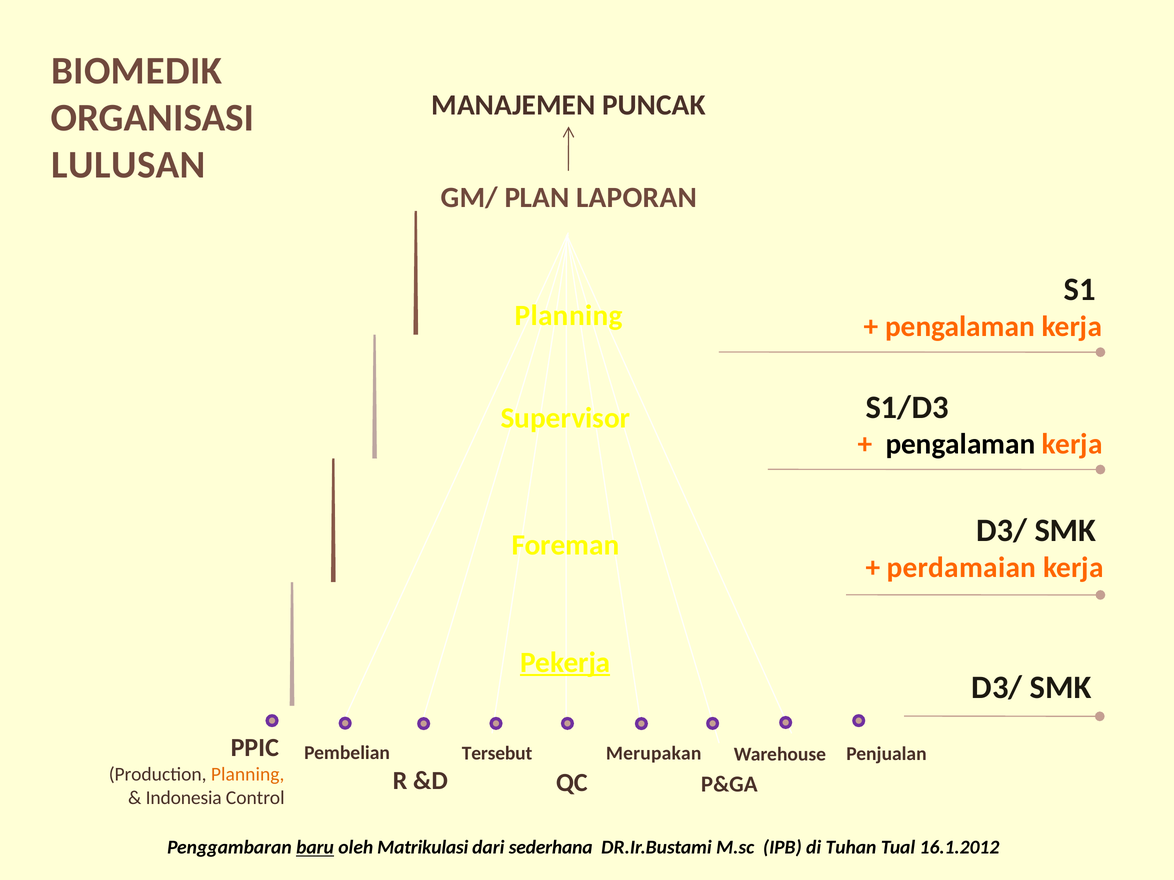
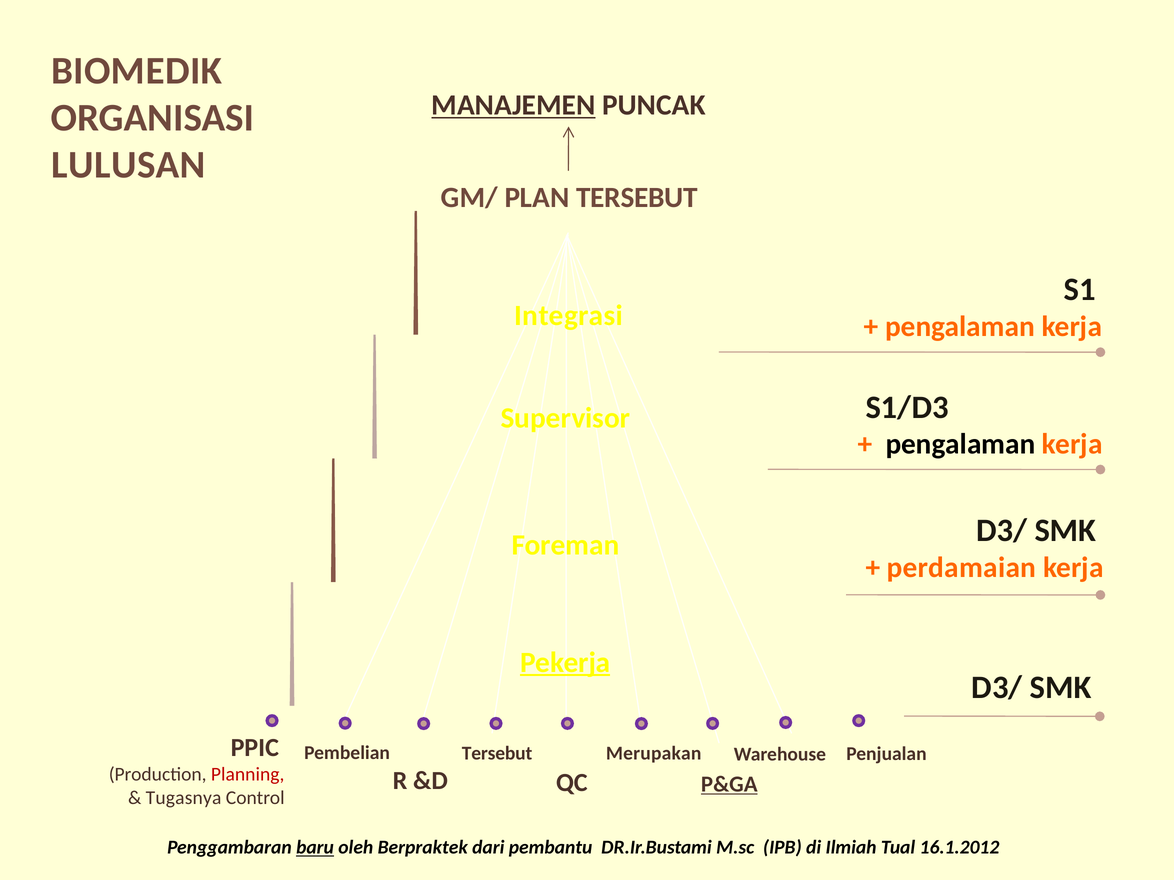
MANAJEMEN underline: none -> present (513, 105)
PLAN LAPORAN: LAPORAN -> TERSEBUT (637, 198)
Planning: Planning -> Integrasi (569, 316)
Planning colour: orange -> red (248, 775)
P&GA underline: none -> present (729, 785)
Indonesia: Indonesia -> Tugasnya (184, 798)
Matrikulasi: Matrikulasi -> Berpraktek (423, 848)
sederhana: sederhana -> pembantu (551, 848)
Tuhan: Tuhan -> Ilmiah (851, 848)
